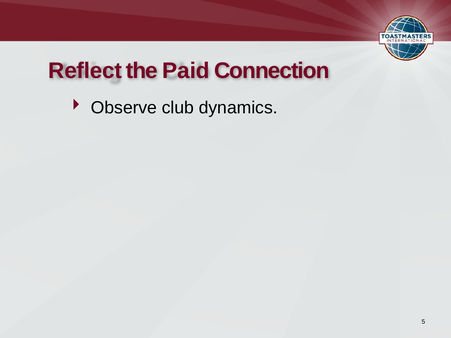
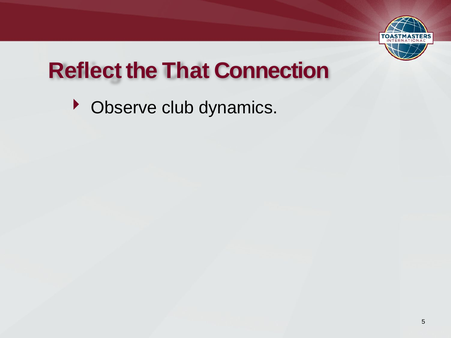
Paid: Paid -> That (186, 71)
